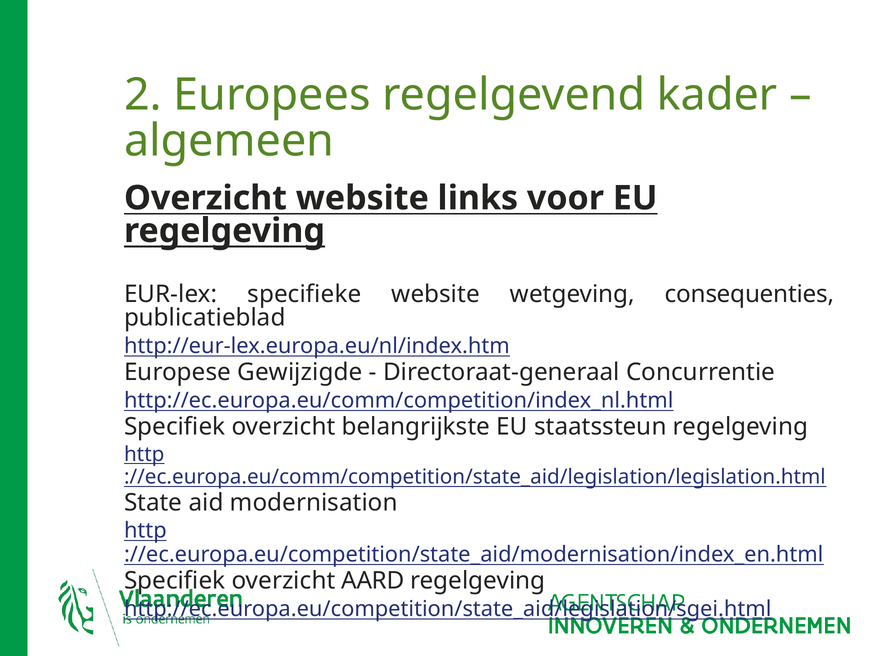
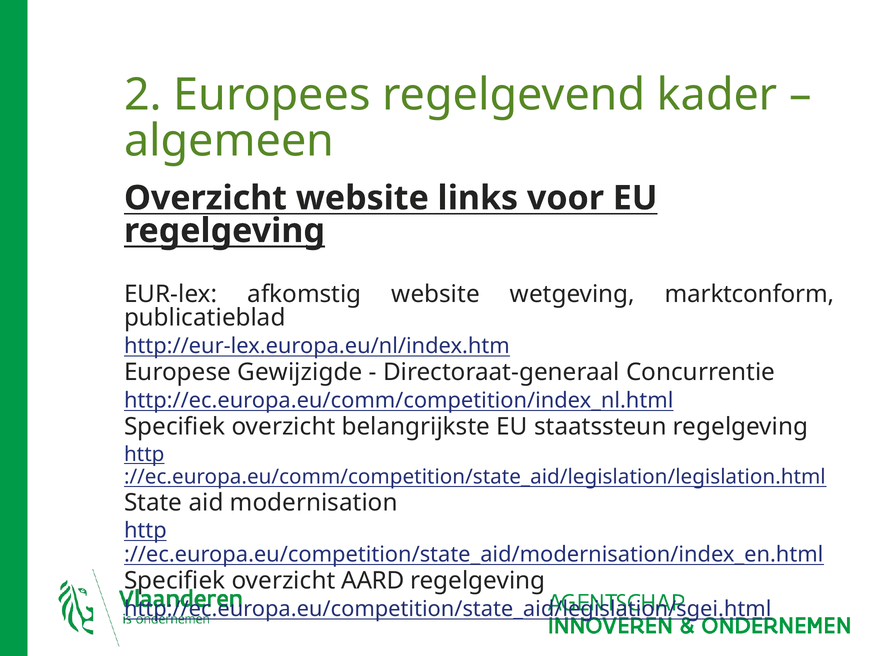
specifieke: specifieke -> afkomstig (304, 295)
consequenties: consequenties -> marktconform (750, 295)
